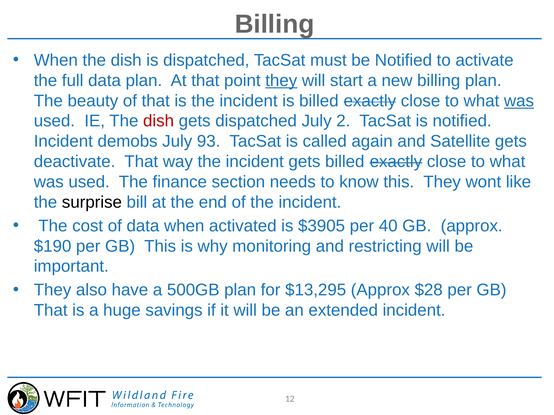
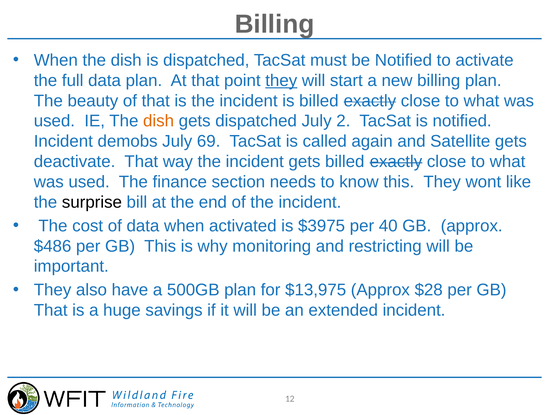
was underline: present -> none (519, 101)
dish colour: red -> orange (159, 121)
93: 93 -> 69 (209, 142)
$3905: $3905 -> $3975 (322, 226)
$190: $190 -> $486 (53, 246)
$13,295: $13,295 -> $13,975 (316, 290)
